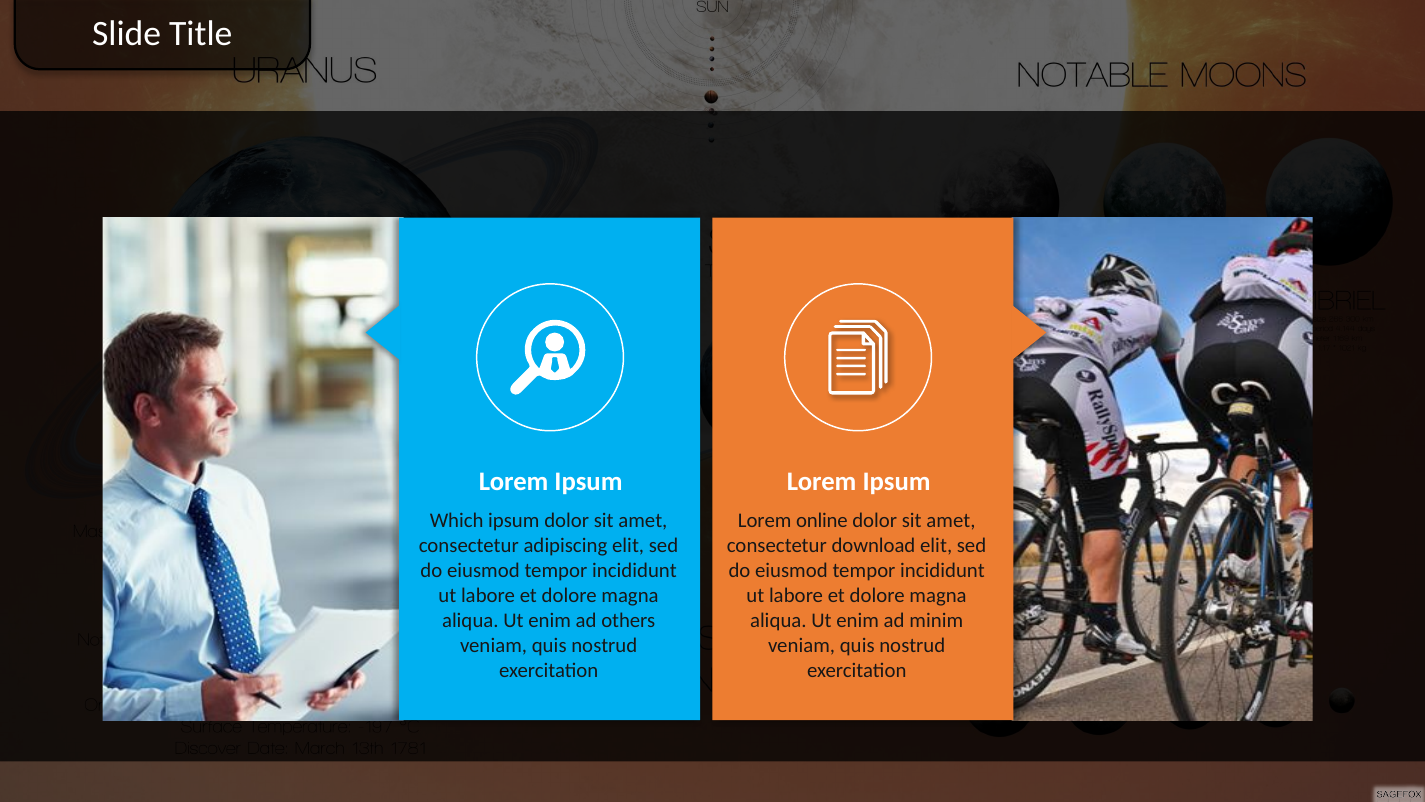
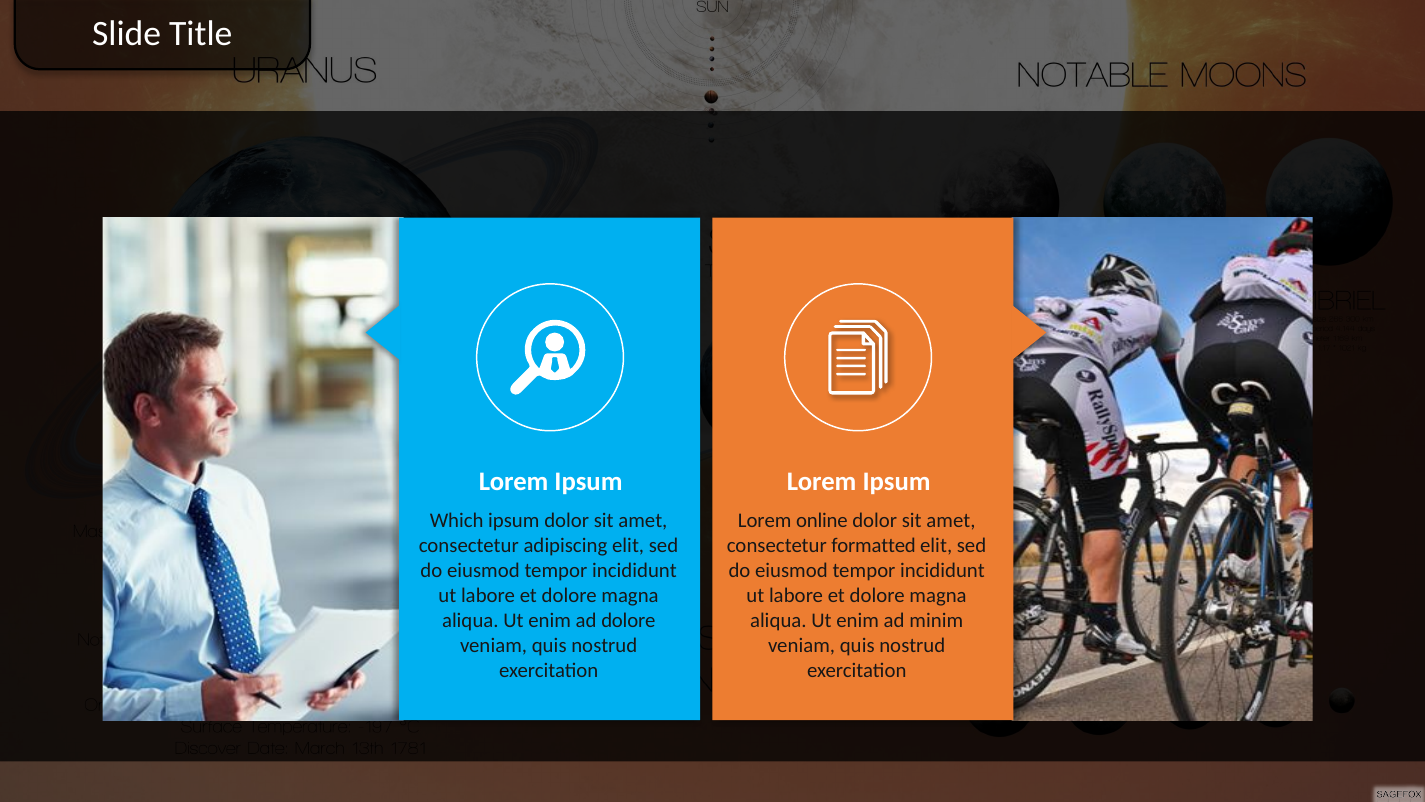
download: download -> formatted (874, 545)
ad others: others -> dolore (628, 620)
